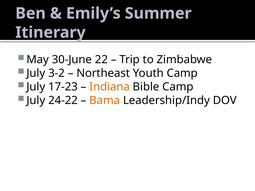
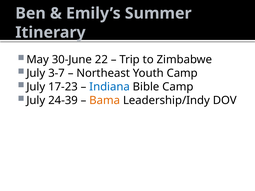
3-2: 3-2 -> 3-7 (57, 73)
Indiana colour: orange -> blue (110, 87)
24-22: 24-22 -> 24-39 (63, 100)
